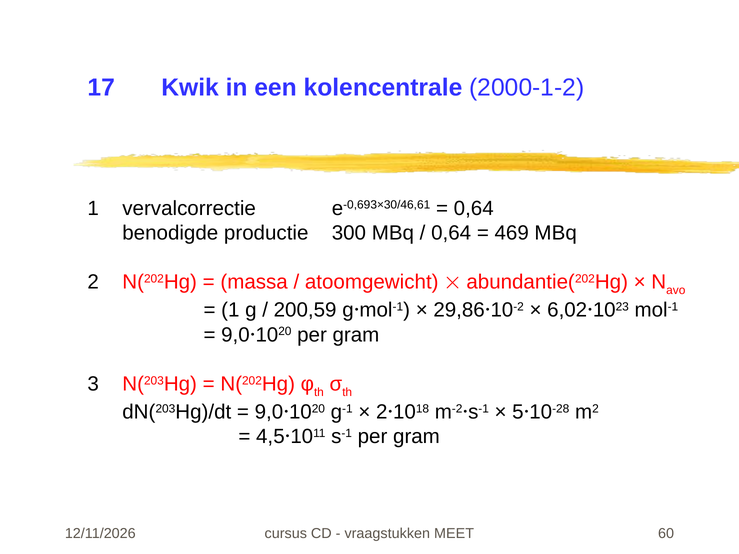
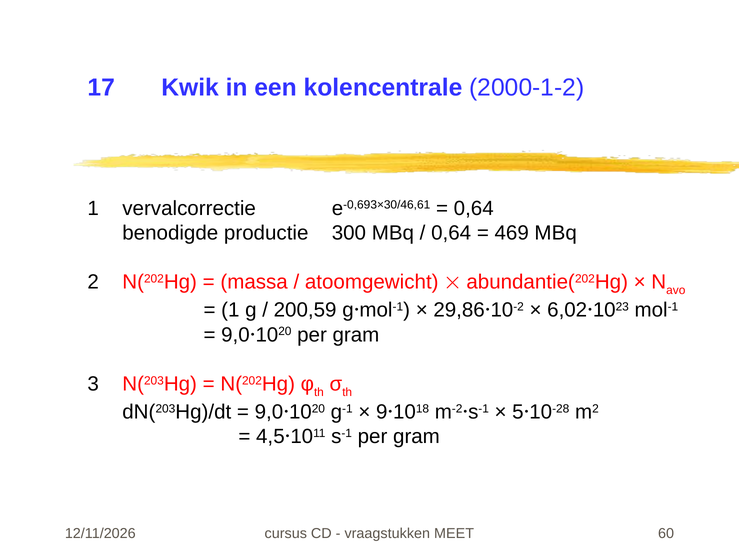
2: 2 -> 9 (382, 412)
